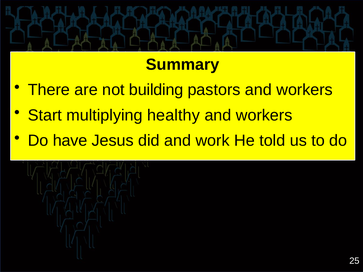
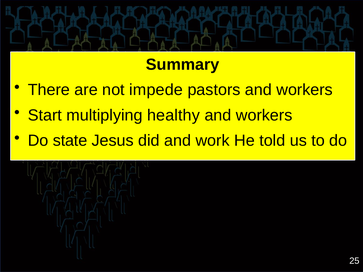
building: building -> impede (156, 90)
have: have -> state (70, 141)
